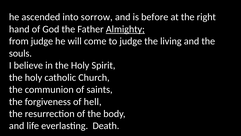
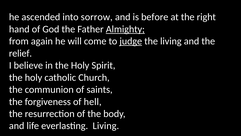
from judge: judge -> again (42, 41)
judge underline: none -> present (131, 41)
souls: souls -> relief (20, 53)
everlasting Death: Death -> Living (106, 125)
